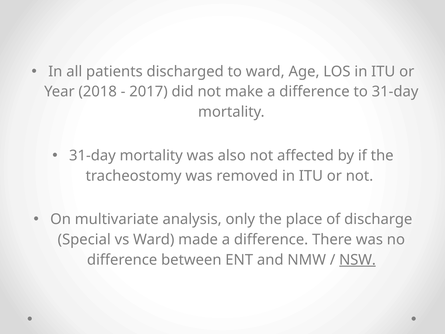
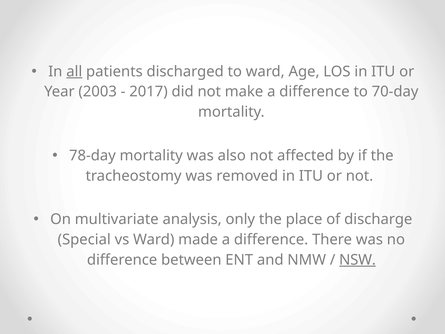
all underline: none -> present (74, 71)
2018: 2018 -> 2003 (98, 92)
to 31-day: 31-day -> 70-day (395, 92)
31-day: 31-day -> 78-day (92, 155)
